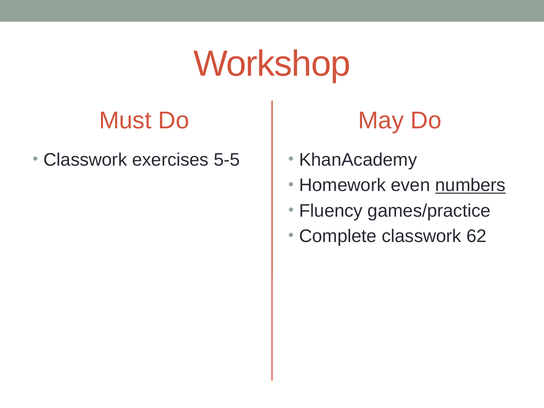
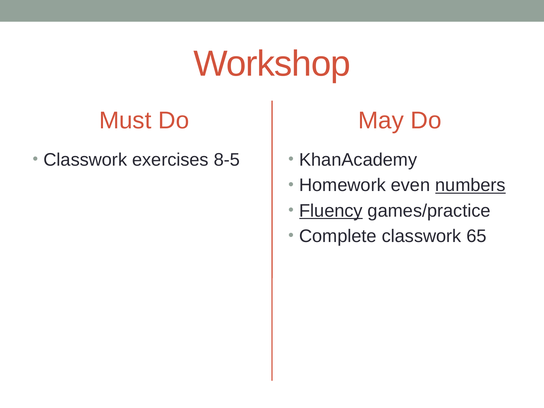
5-5: 5-5 -> 8-5 (227, 160)
Fluency underline: none -> present (331, 211)
62: 62 -> 65 (477, 236)
